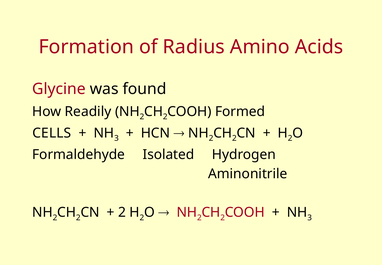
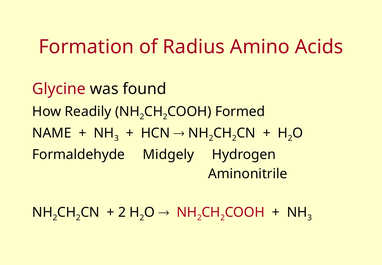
CELLS: CELLS -> NAME (52, 133)
Isolated: Isolated -> Midgely (168, 154)
